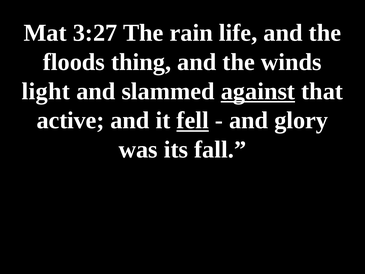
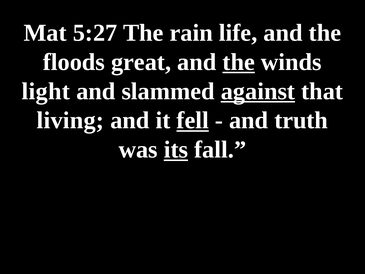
3:27: 3:27 -> 5:27 (95, 33)
thing: thing -> great (141, 62)
the underline: none -> present (239, 62)
active: active -> living (70, 120)
glory: glory -> truth (301, 120)
its underline: none -> present (176, 150)
